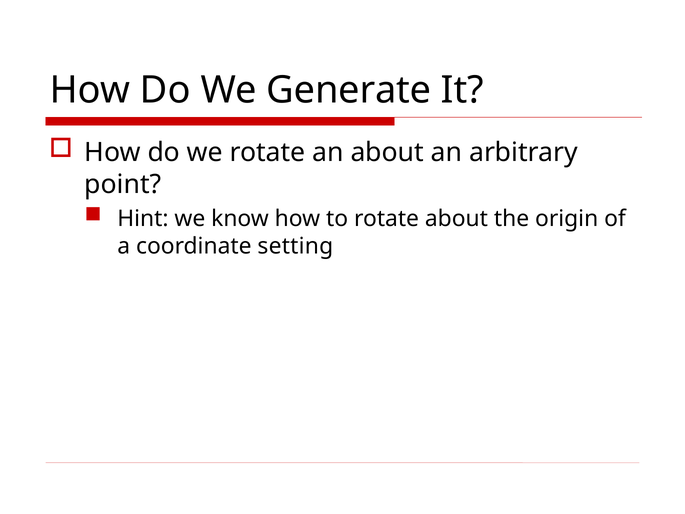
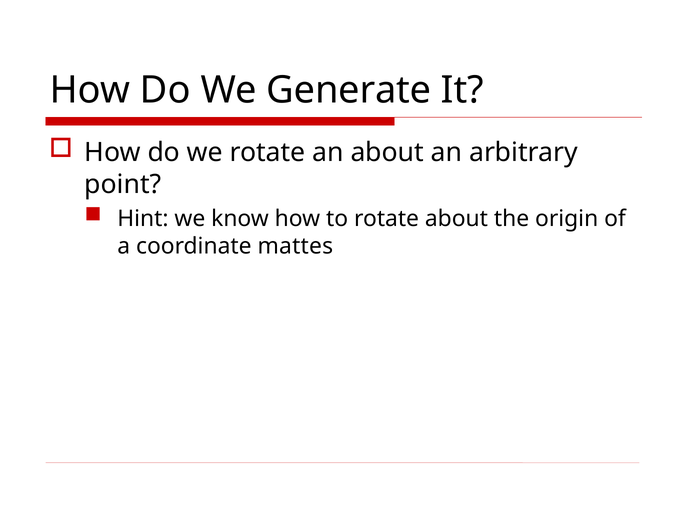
setting: setting -> mattes (295, 246)
